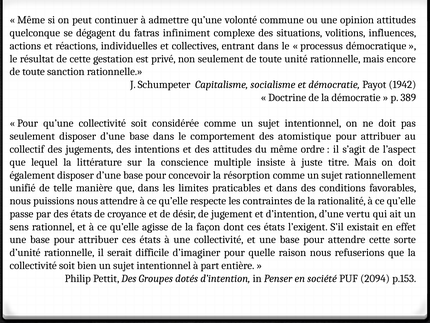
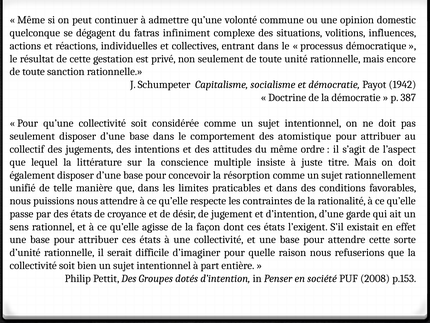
opinion attitudes: attitudes -> domestic (396, 20)
389: 389 -> 387 (408, 97)
vertu: vertu -> garde (358, 214)
2094: 2094 -> 2008 (375, 278)
